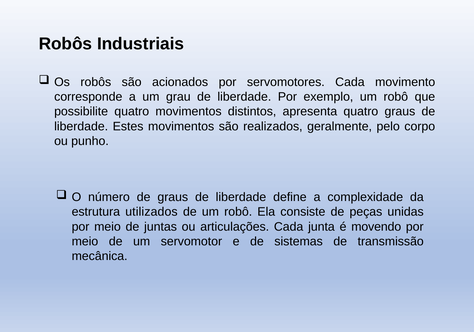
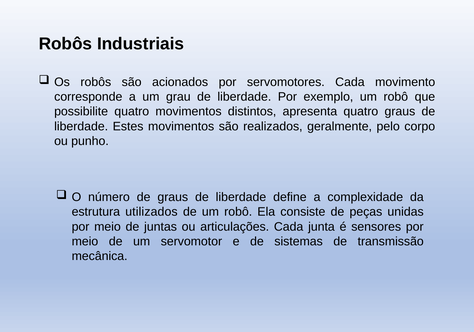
movendo: movendo -> sensores (376, 227)
